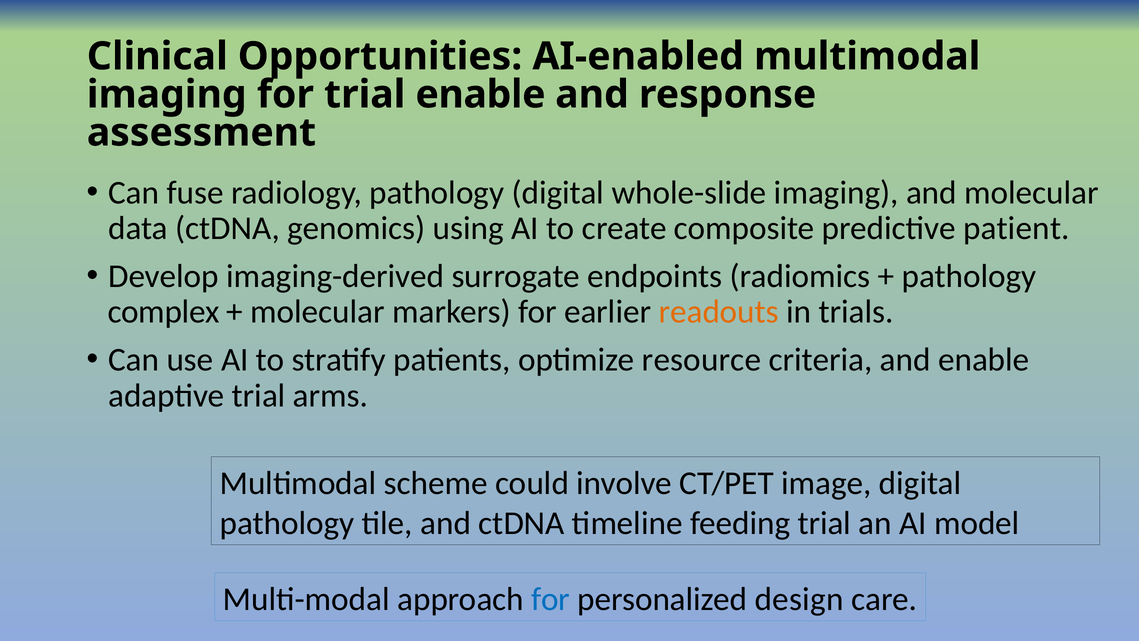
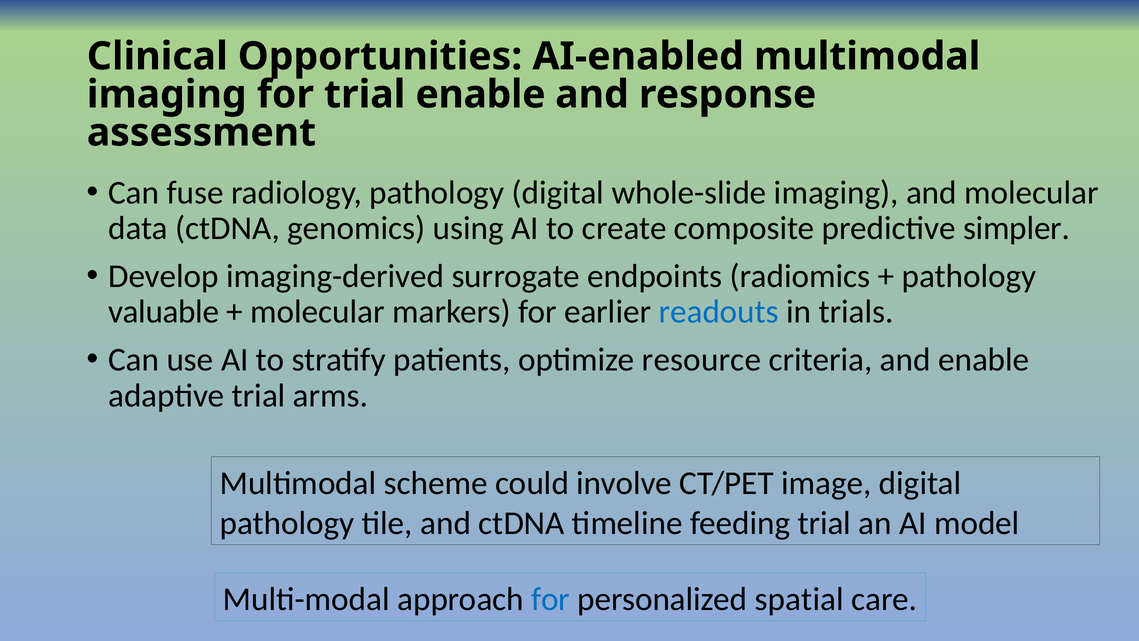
patient: patient -> simpler (1017, 228)
complex: complex -> valuable (164, 312)
readouts colour: orange -> blue (719, 312)
design: design -> spatial (799, 599)
